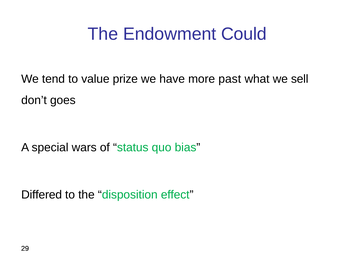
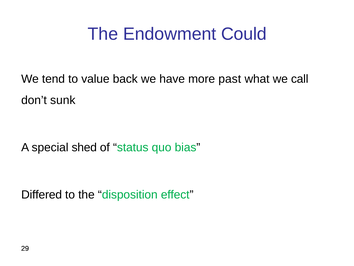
prize: prize -> back (125, 79)
sell: sell -> call (300, 79)
goes: goes -> sunk (63, 100)
wars: wars -> shed (84, 147)
